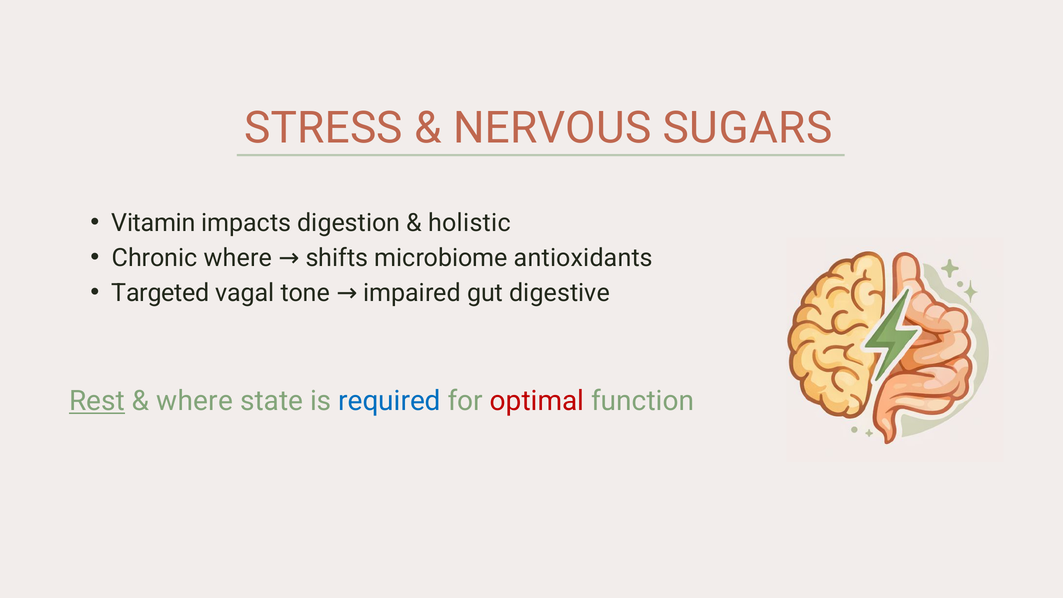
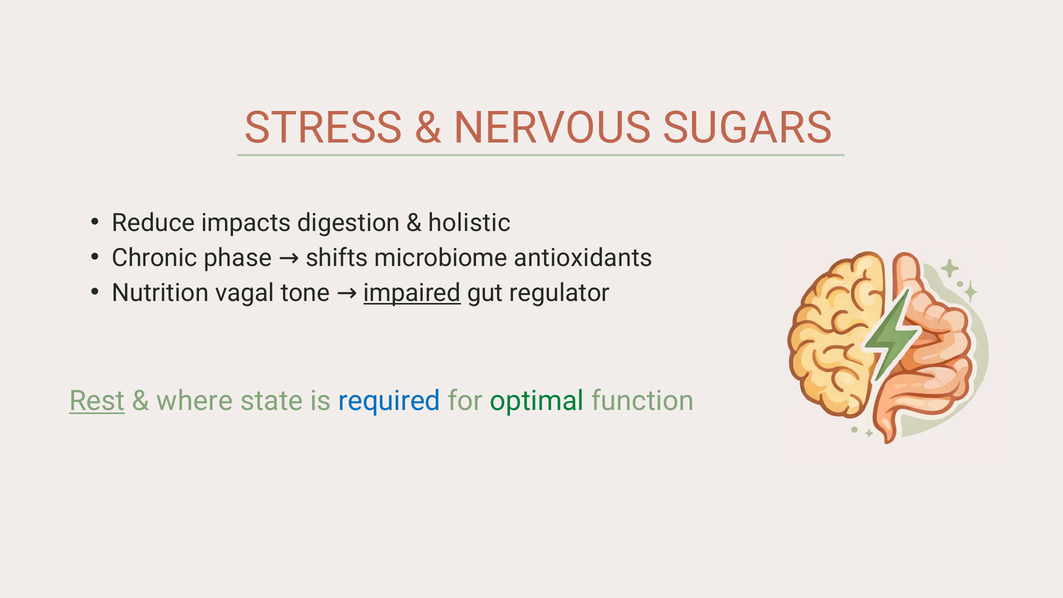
Vitamin: Vitamin -> Reduce (153, 223)
Chronic where: where -> phase (238, 258)
Targeted: Targeted -> Nutrition (160, 293)
impaired underline: none -> present (412, 293)
digestive: digestive -> regulator (560, 293)
optimal colour: red -> green (537, 401)
